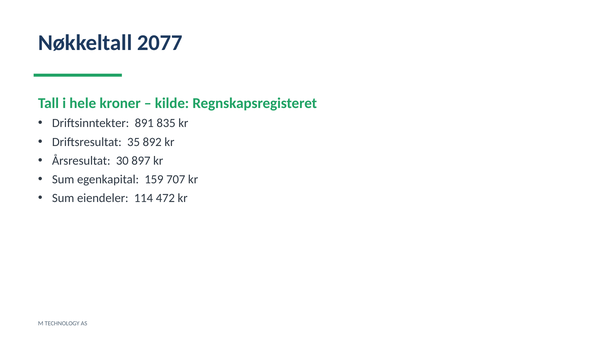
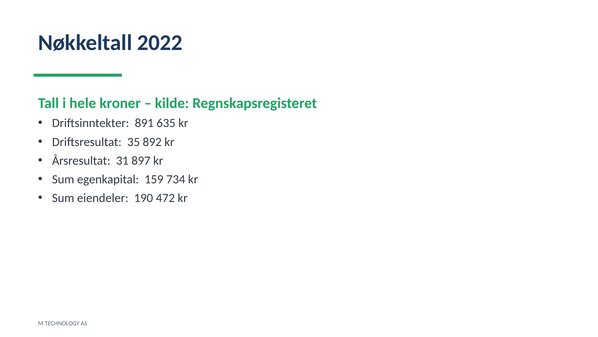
2077: 2077 -> 2022 (160, 43)
835: 835 -> 635 (166, 123)
30: 30 -> 31 (122, 160)
707: 707 -> 734 (176, 179)
114: 114 -> 190 (144, 198)
